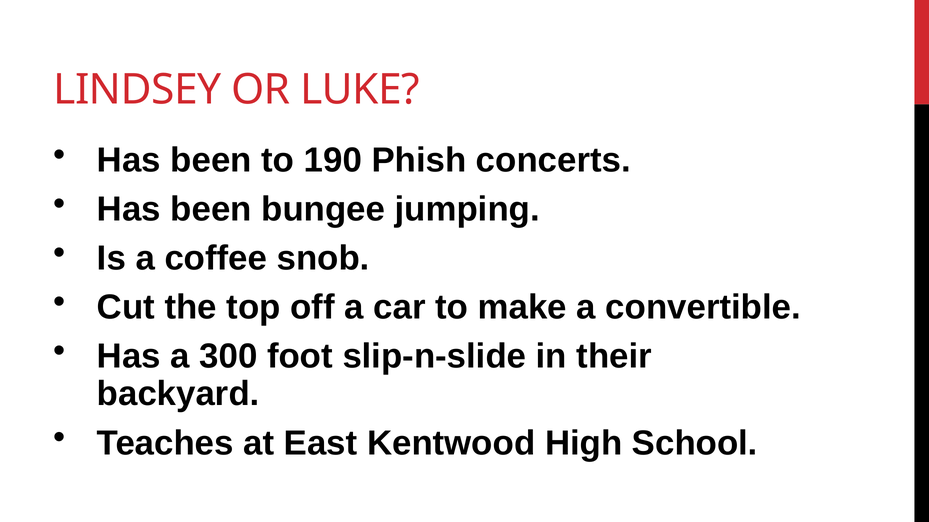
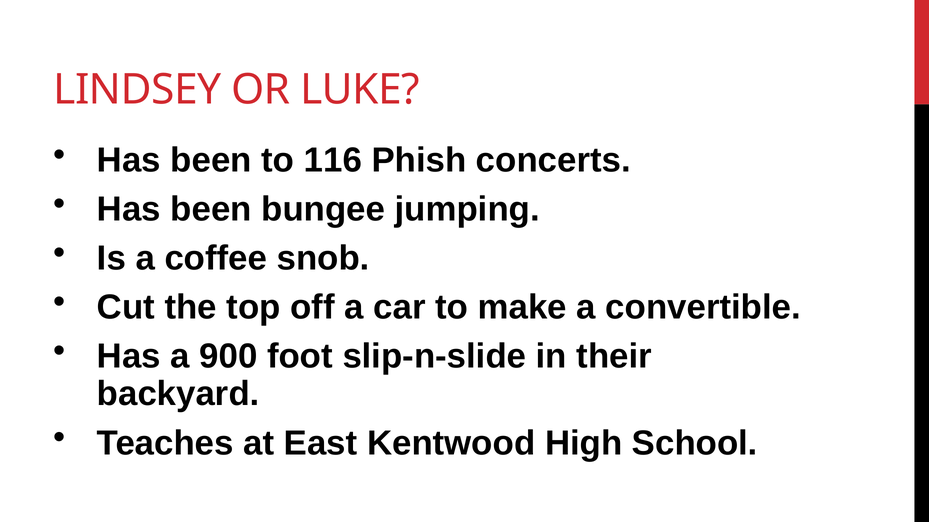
190: 190 -> 116 (333, 160)
300: 300 -> 900 (228, 357)
